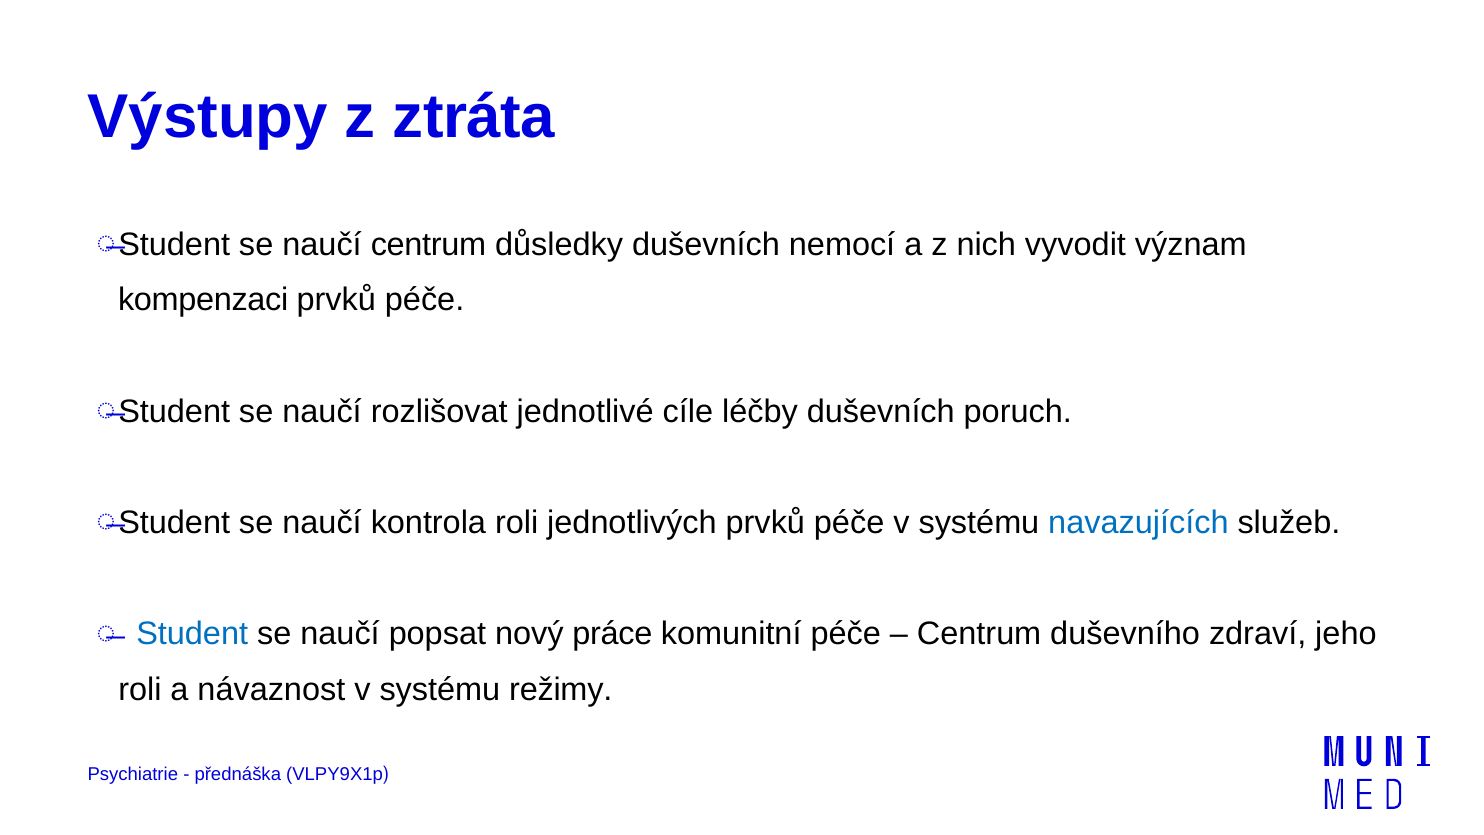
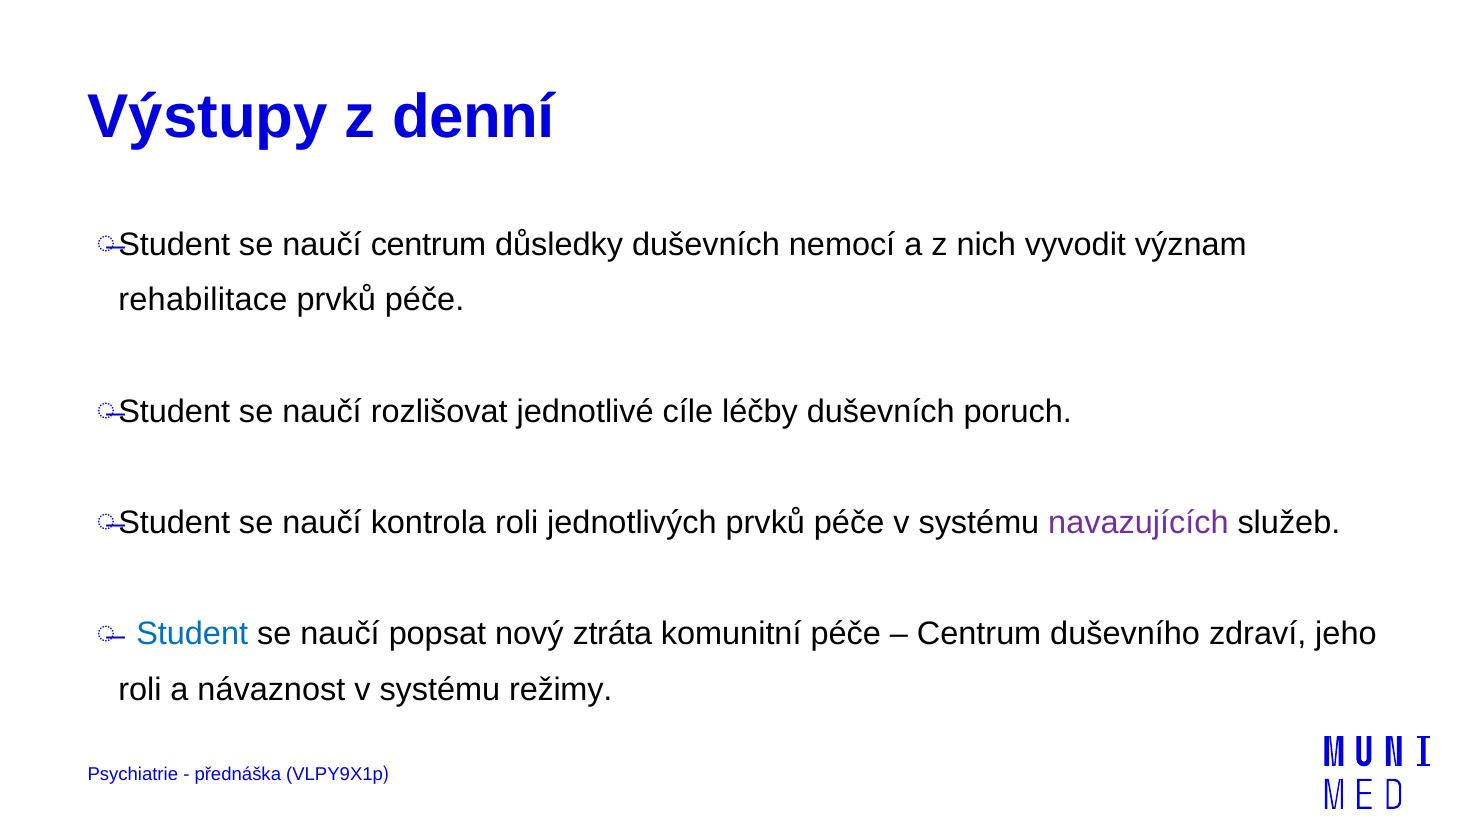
ztráta: ztráta -> denní (474, 117)
kompenzaci: kompenzaci -> rehabilitace (203, 300)
navazujících colour: blue -> purple (1138, 523)
práce: práce -> ztráta (612, 634)
